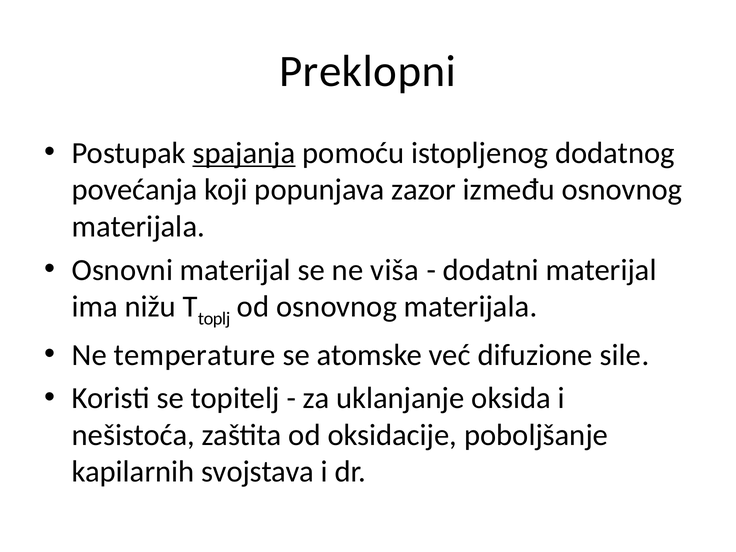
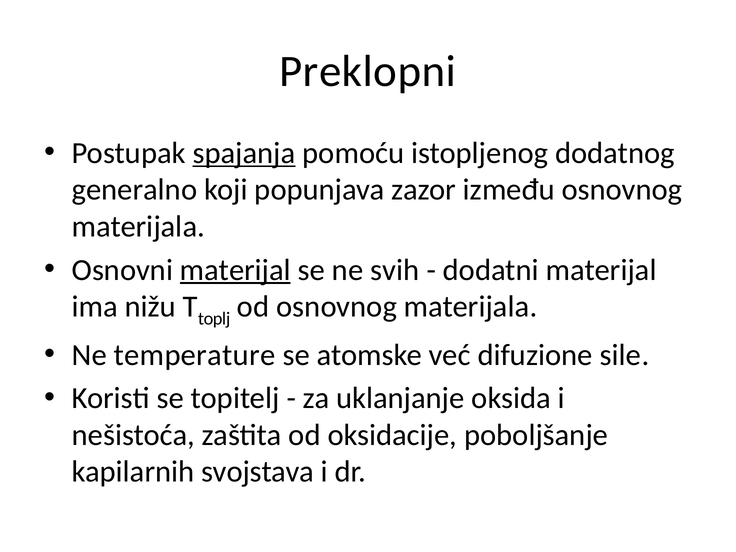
povećanja: povećanja -> generalno (134, 190)
materijal underline: none -> present (235, 270)
viša: viša -> svih (395, 270)
